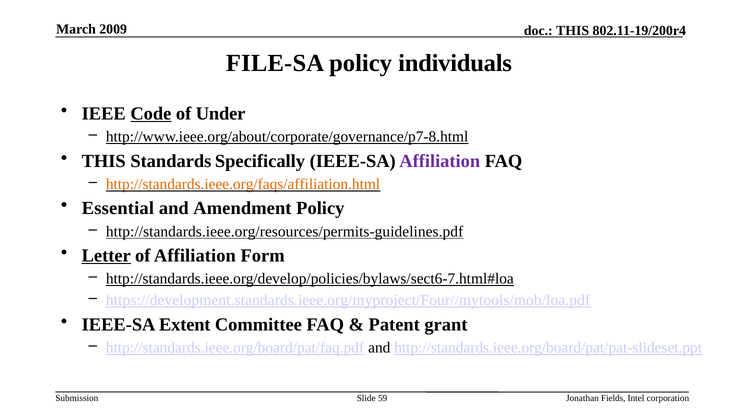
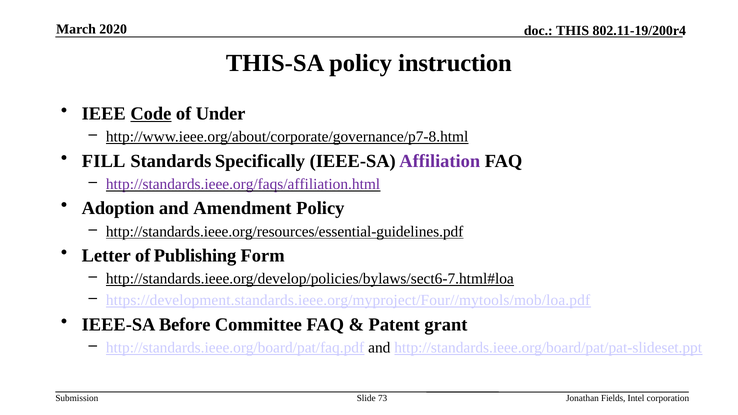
2009: 2009 -> 2020 (113, 29)
FILE-SA: FILE-SA -> THIS-SA (275, 63)
individuals: individuals -> instruction (455, 63)
THIS: THIS -> FILL (104, 161)
http://standards.ieee.org/faqs/affiliation.html colour: orange -> purple (243, 184)
Essential: Essential -> Adoption (118, 208)
http://standards.ieee.org/resources/permits-guidelines.pdf: http://standards.ieee.org/resources/permits-guidelines.pdf -> http://standards.ieee.org/resources/essential-guidelines.pdf (285, 232)
Letter underline: present -> none (106, 256)
of Affiliation: Affiliation -> Publishing (195, 256)
Extent: Extent -> Before (185, 325)
59: 59 -> 73 (383, 398)
